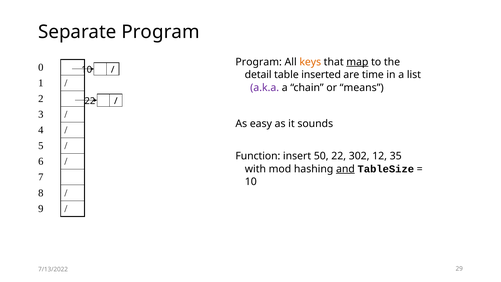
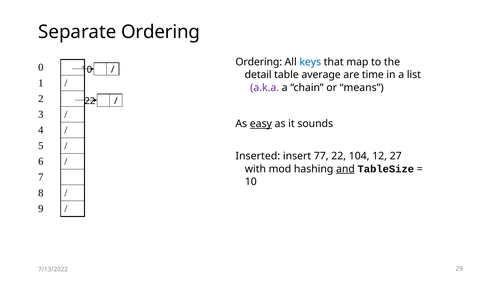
Separate Program: Program -> Ordering (161, 32)
Program: Program -> Ordering (259, 62)
keys colour: orange -> blue (310, 62)
map underline: present -> none (357, 62)
inserted: inserted -> average (321, 75)
easy underline: none -> present (261, 124)
Function: Function -> Inserted (258, 156)
50: 50 -> 77 (321, 156)
302: 302 -> 104 (359, 156)
35: 35 -> 27 (396, 156)
